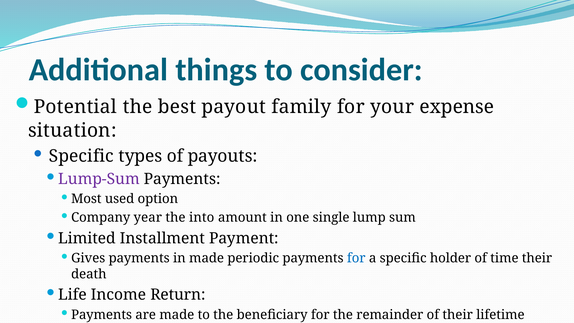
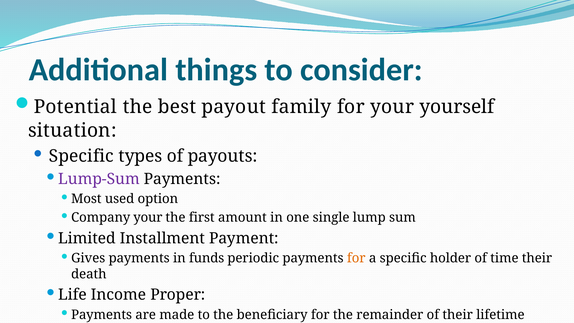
expense: expense -> yourself (457, 107)
year: year -> your (148, 218)
into: into -> first (202, 218)
in made: made -> funds (207, 258)
for colour: blue -> orange (356, 258)
Return: Return -> Proper (178, 295)
